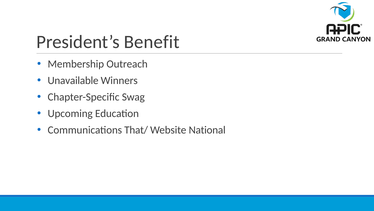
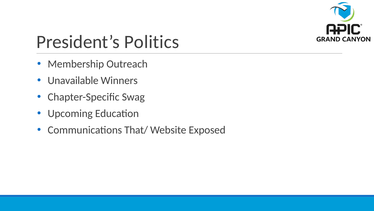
Benefit: Benefit -> Politics (152, 42)
National: National -> Exposed (207, 130)
